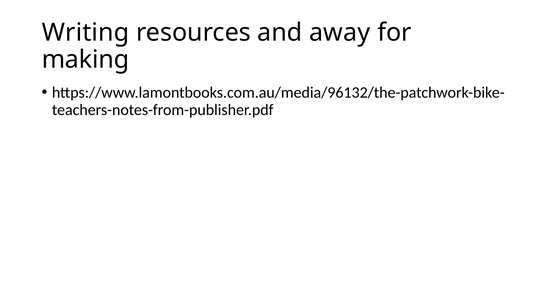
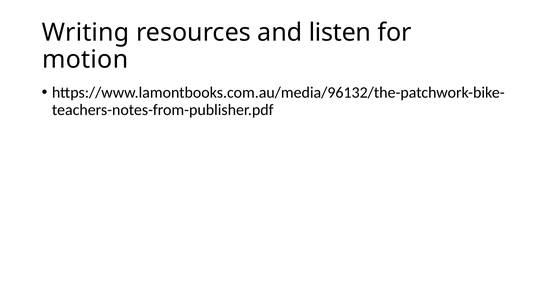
away: away -> listen (340, 32)
making: making -> motion (85, 59)
